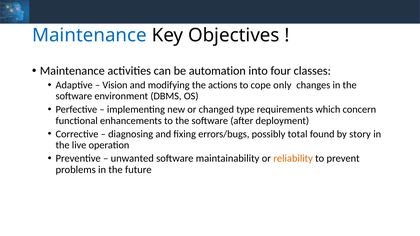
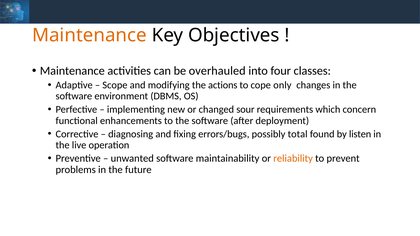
Maintenance colour: blue -> orange (89, 35)
automation: automation -> overhauled (217, 71)
Vision: Vision -> Scope (115, 85)
type: type -> sour (245, 110)
story: story -> listen (360, 134)
